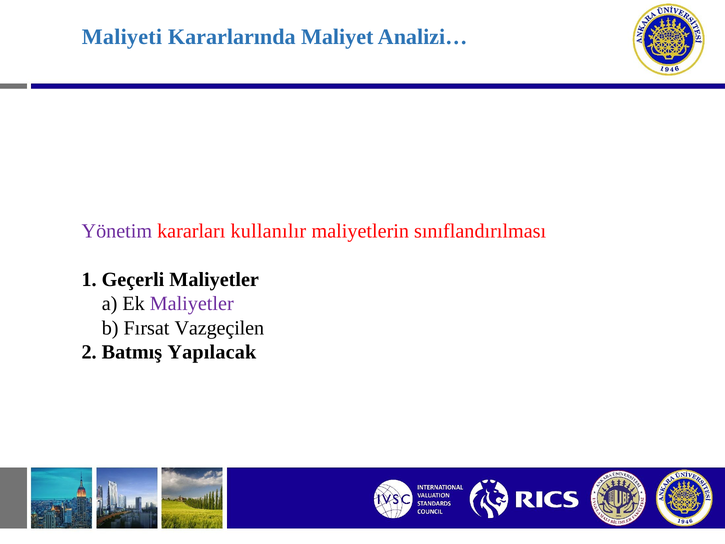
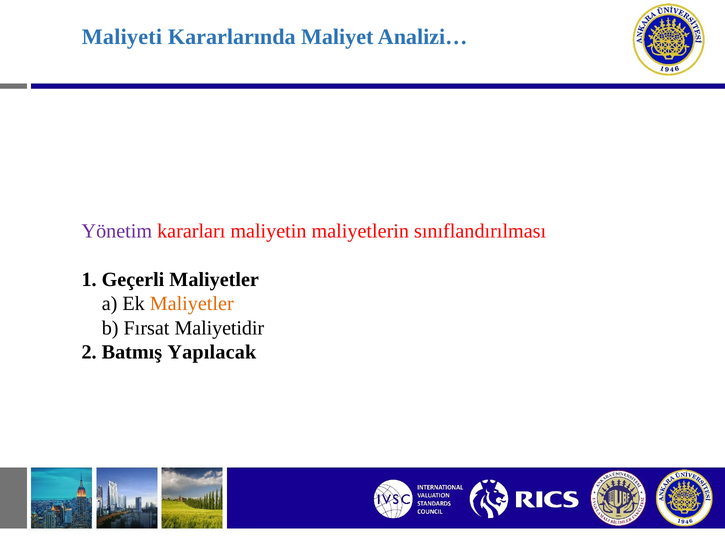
kullanılır: kullanılır -> maliyetin (268, 231)
Maliyetler colour: purple -> orange (192, 304)
Vazgeçilen: Vazgeçilen -> Maliyetidir (219, 328)
